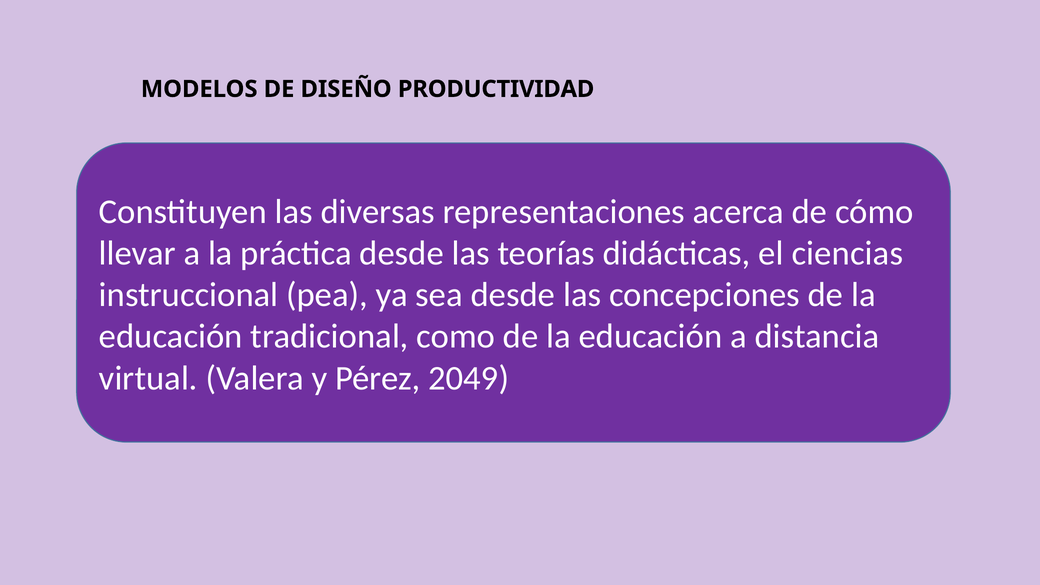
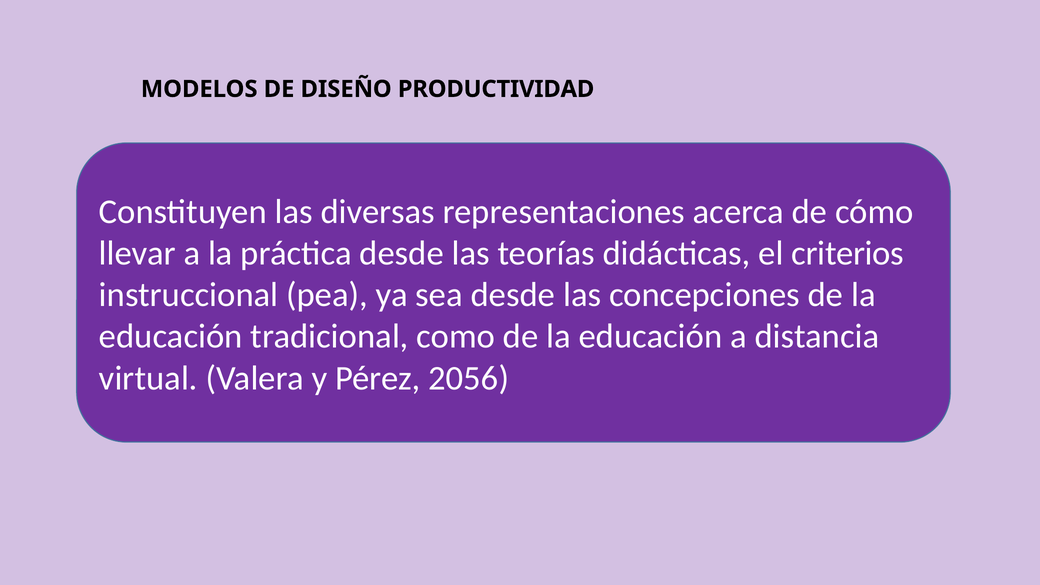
ciencias: ciencias -> criterios (848, 253)
2049: 2049 -> 2056 (469, 378)
